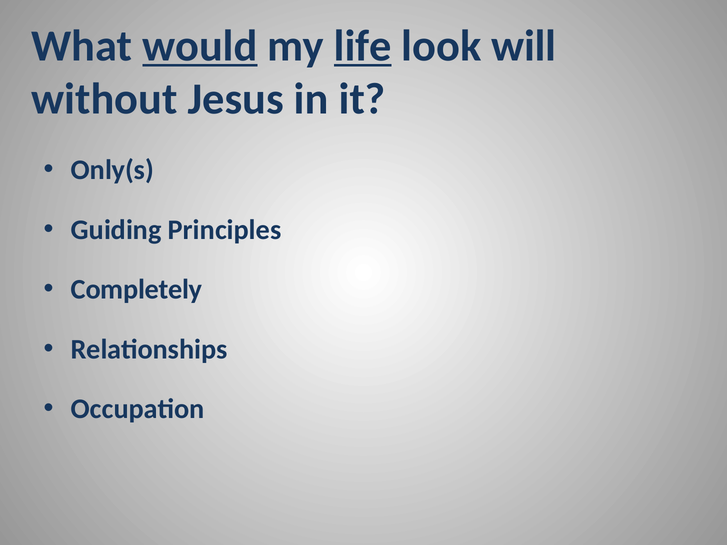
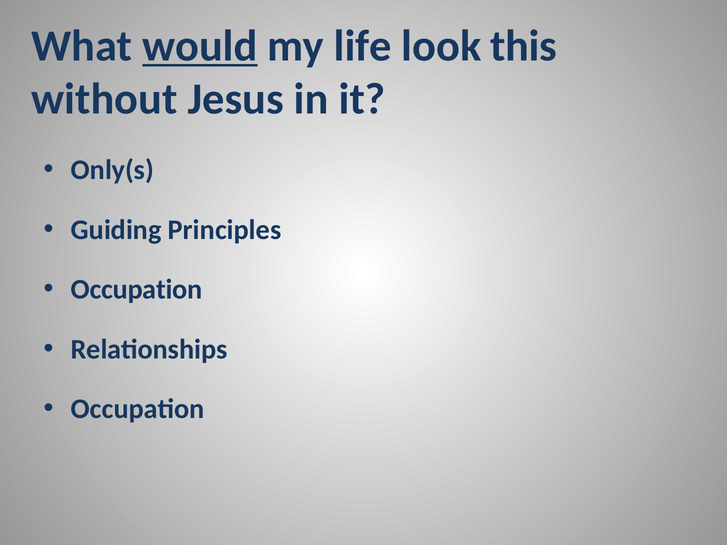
life underline: present -> none (363, 46)
will: will -> this (524, 46)
Completely: Completely -> Occupation (137, 290)
